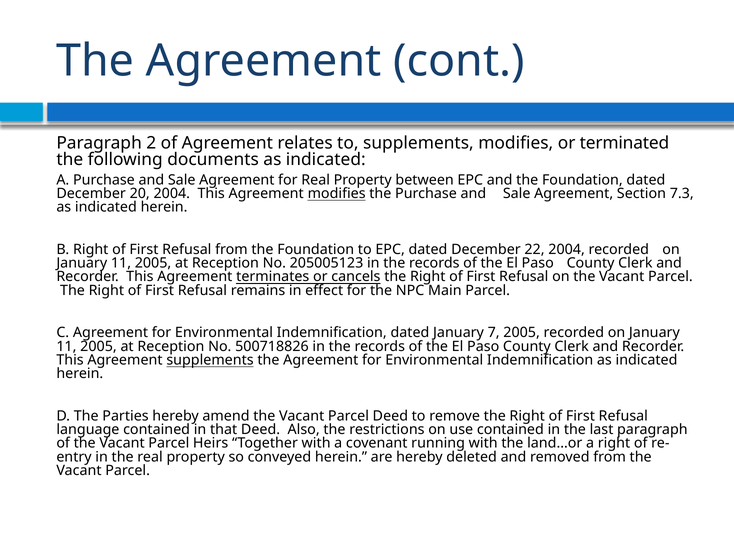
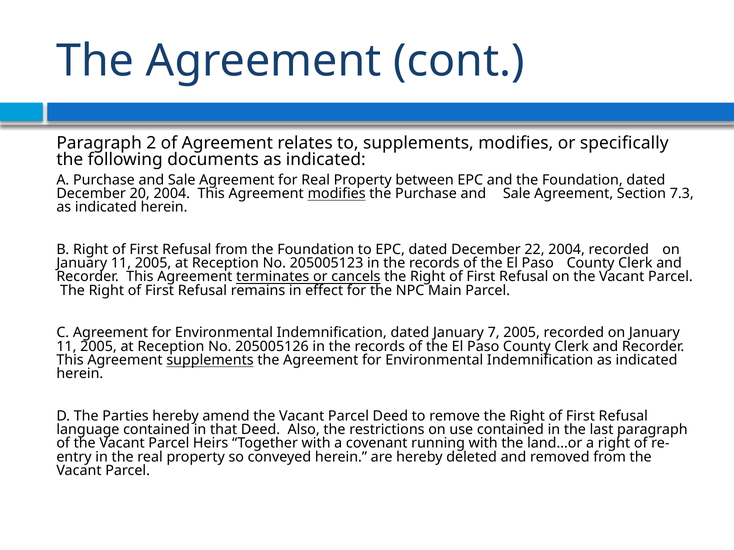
terminated: terminated -> specifically (624, 143)
500718826: 500718826 -> 205005126 (272, 347)
